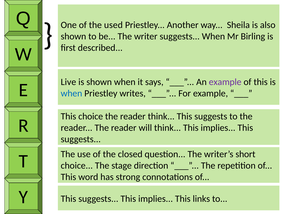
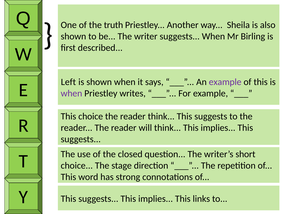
used: used -> truth (113, 25)
Live: Live -> Left (68, 82)
when colour: blue -> purple (71, 93)
